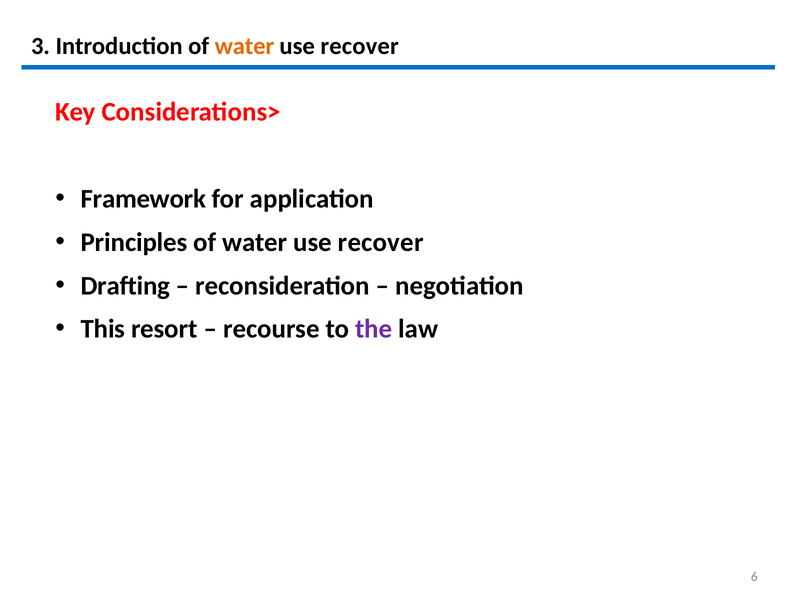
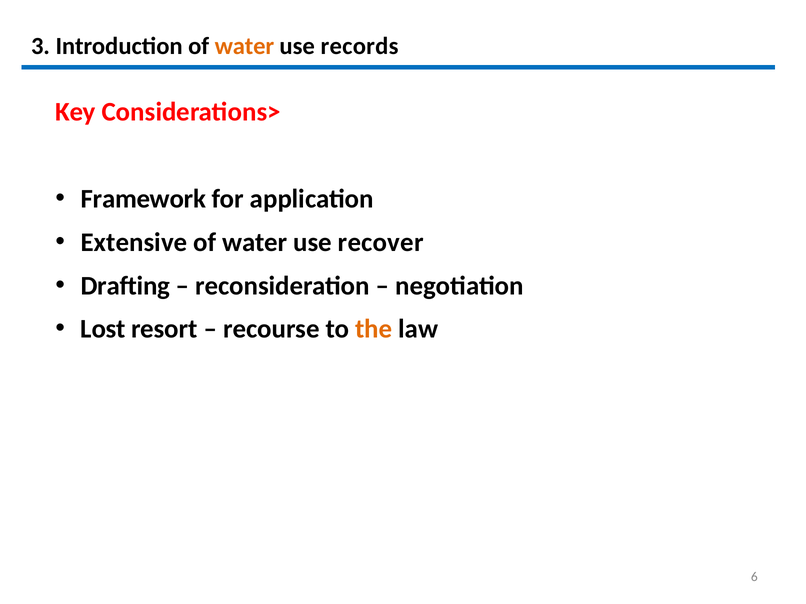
recover: recover -> records (360, 46)
Principles: Principles -> Extensive (134, 242)
This: This -> Lost (103, 329)
the colour: purple -> orange (374, 329)
